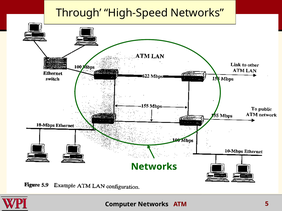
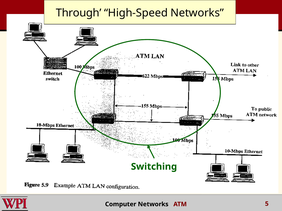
Networks: Networks -> Switching (154, 167)
